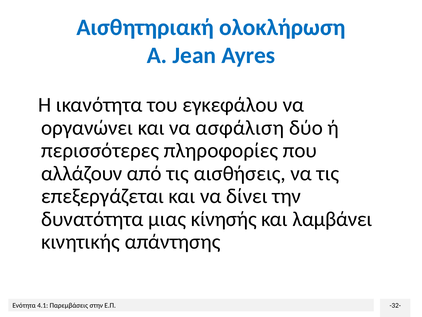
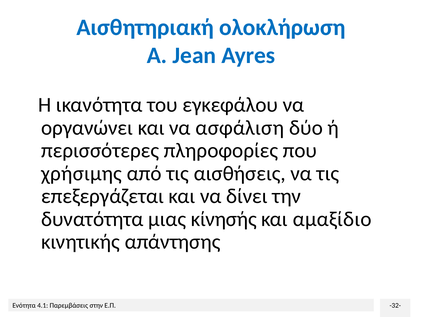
αλλάζουν: αλλάζουν -> χρήσιμης (82, 173)
λαμβάνει: λαμβάνει -> αμαξίδιο (332, 219)
